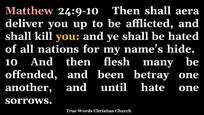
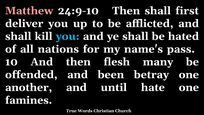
aera: aera -> first (187, 11)
you colour: yellow -> light blue (68, 36)
hide: hide -> pass (181, 49)
sorrows: sorrows -> famines (29, 100)
